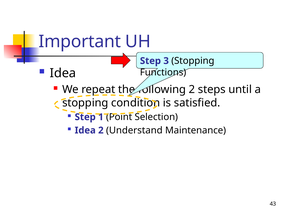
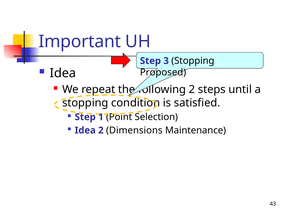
Functions: Functions -> Proposed (163, 72)
Understand: Understand -> Dimensions (134, 130)
